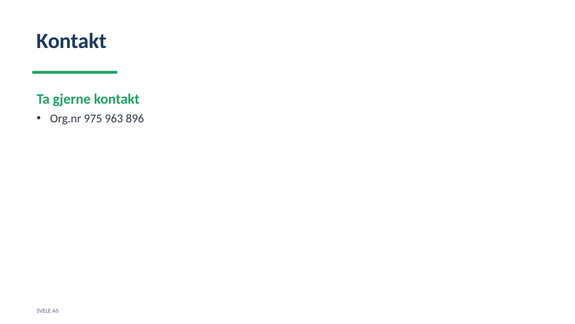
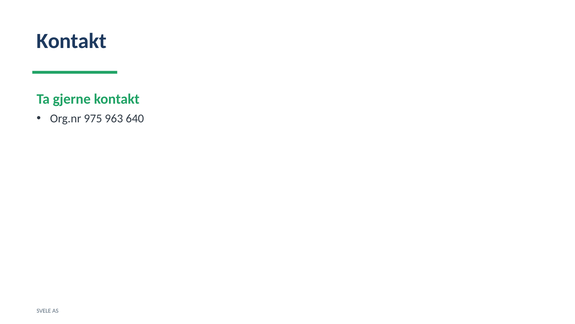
896: 896 -> 640 (135, 118)
